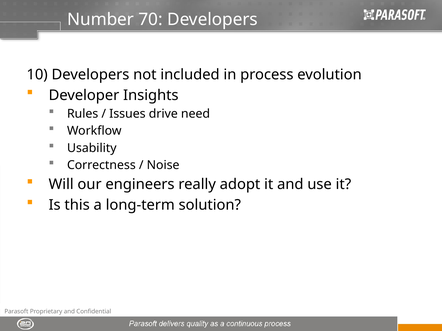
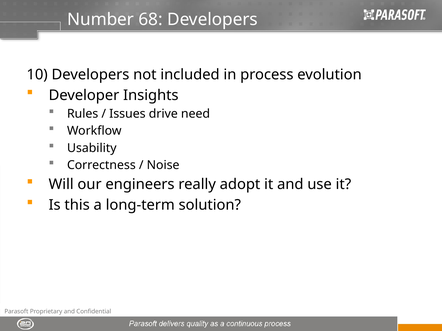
70: 70 -> 68 (151, 20)
